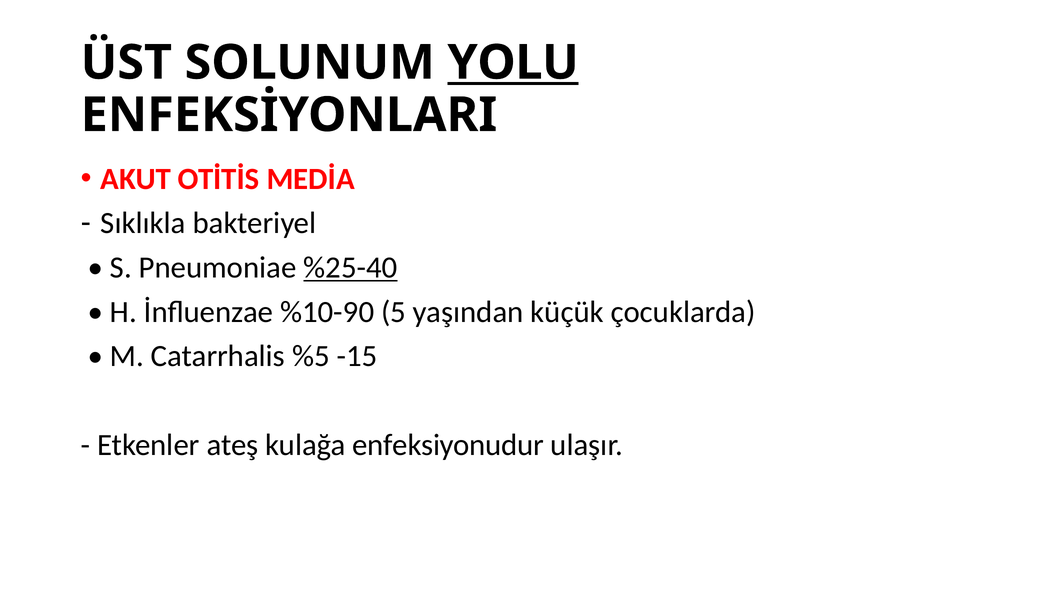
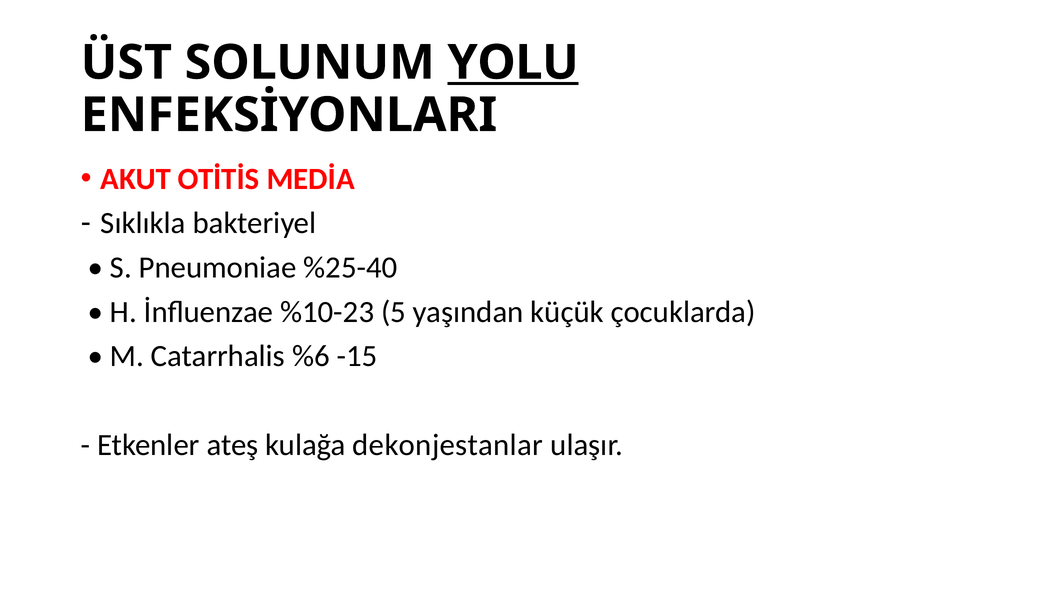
%25-40 underline: present -> none (350, 268)
%10-90: %10-90 -> %10-23 (327, 312)
%5: %5 -> %6 (311, 356)
enfeksiyonudur: enfeksiyonudur -> dekonjestanlar (448, 445)
